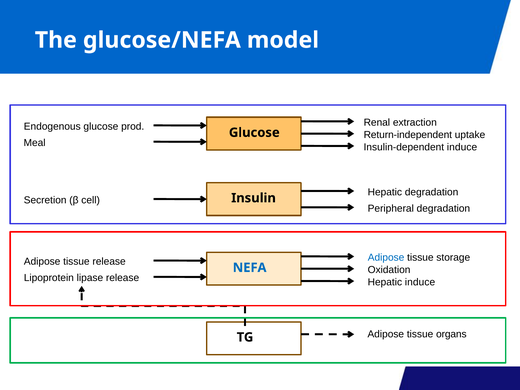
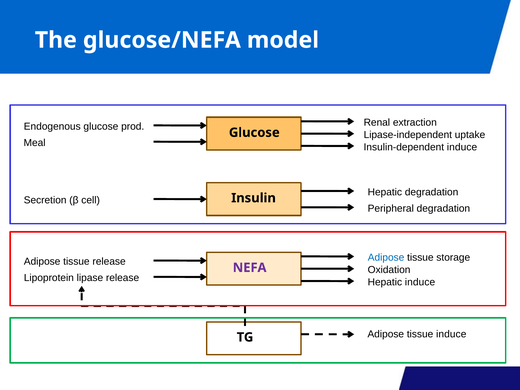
Return-independent: Return-independent -> Lipase-independent (408, 135)
NEFA colour: blue -> purple (250, 268)
tissue organs: organs -> induce (451, 334)
